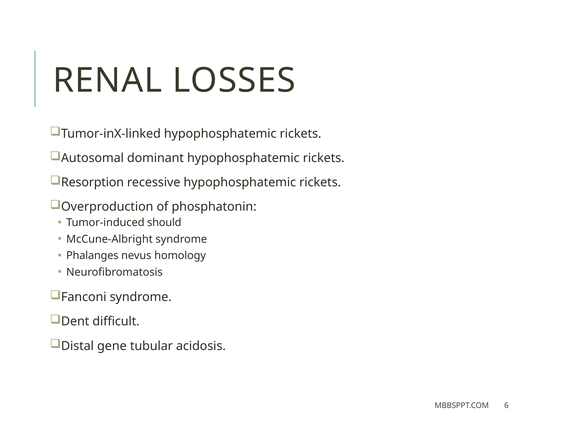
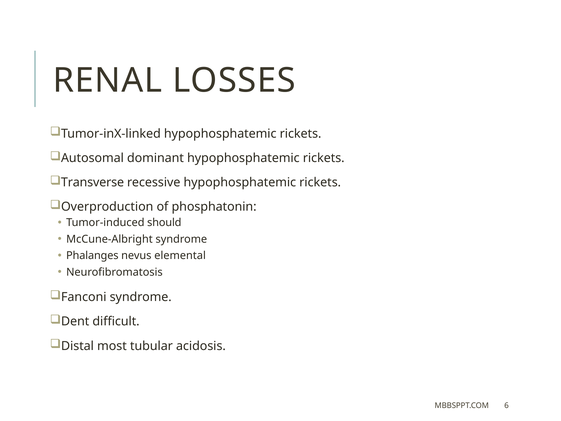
Resorption: Resorption -> Transverse (93, 182)
homology: homology -> elemental (180, 255)
gene: gene -> most (112, 346)
